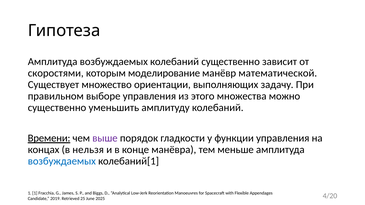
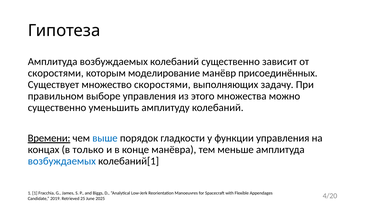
математической: математической -> присоединённых (278, 73)
множество ориентации: ориентации -> скоростями (162, 85)
выше colour: purple -> blue (105, 138)
нельзя: нельзя -> только (88, 150)
